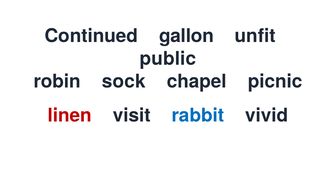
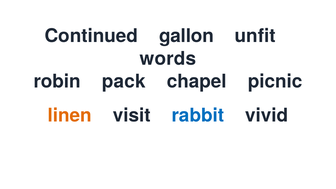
public: public -> words (168, 59)
sock: sock -> pack (124, 81)
linen colour: red -> orange (70, 115)
